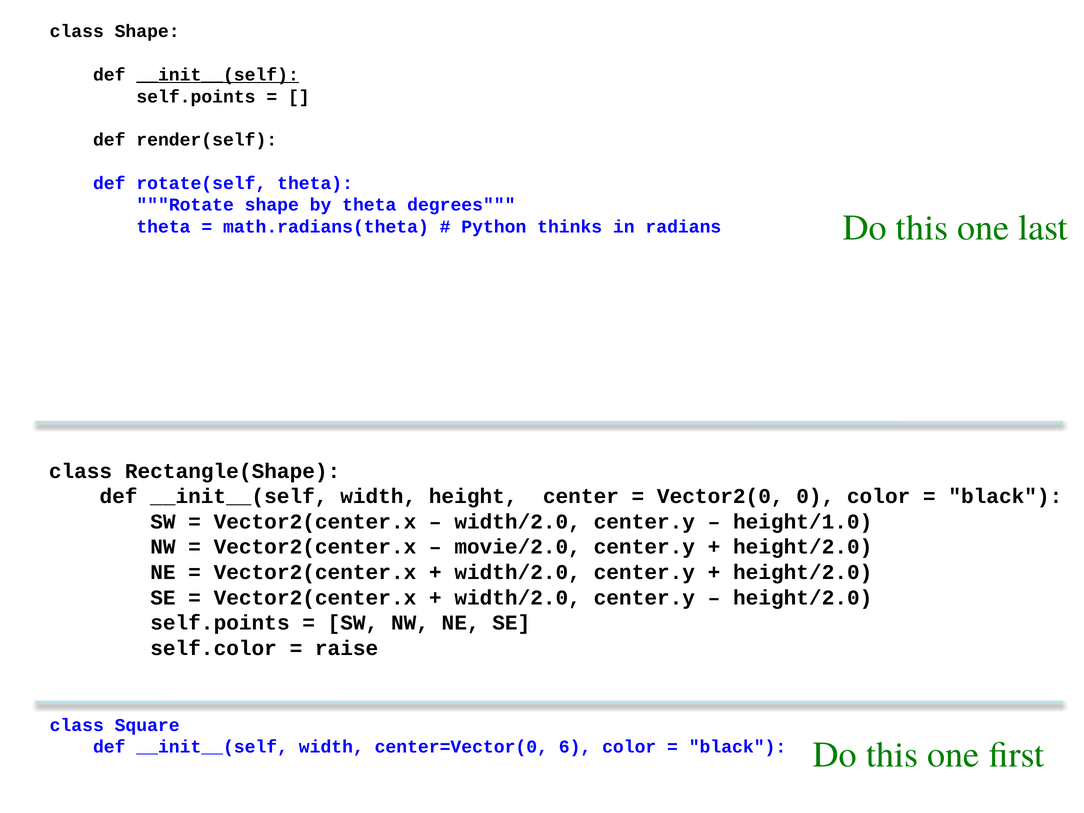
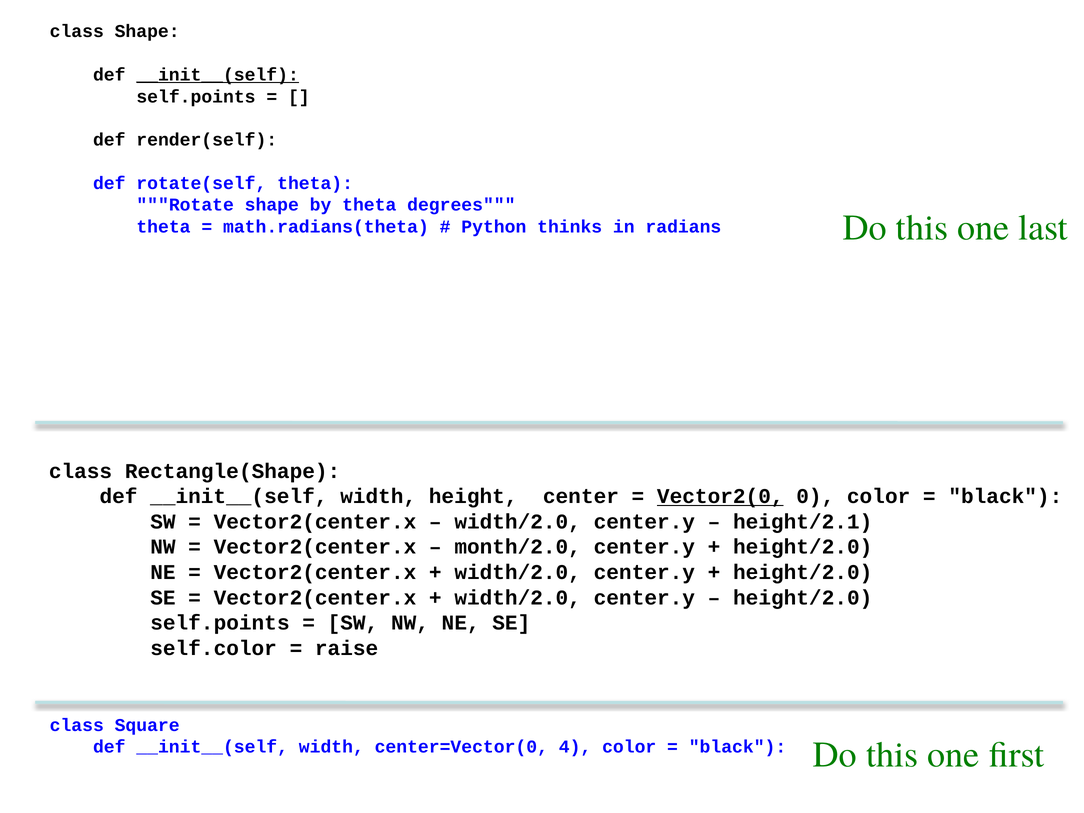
Vector2(0 underline: none -> present (720, 496)
height/1.0: height/1.0 -> height/2.1 (803, 522)
movie/2.0: movie/2.0 -> month/2.0 (518, 547)
6: 6 -> 4 (575, 747)
